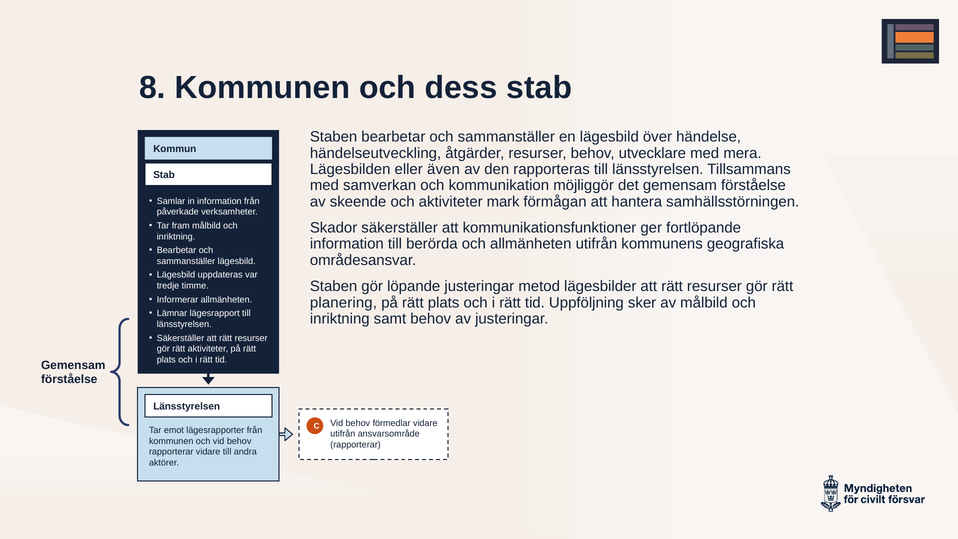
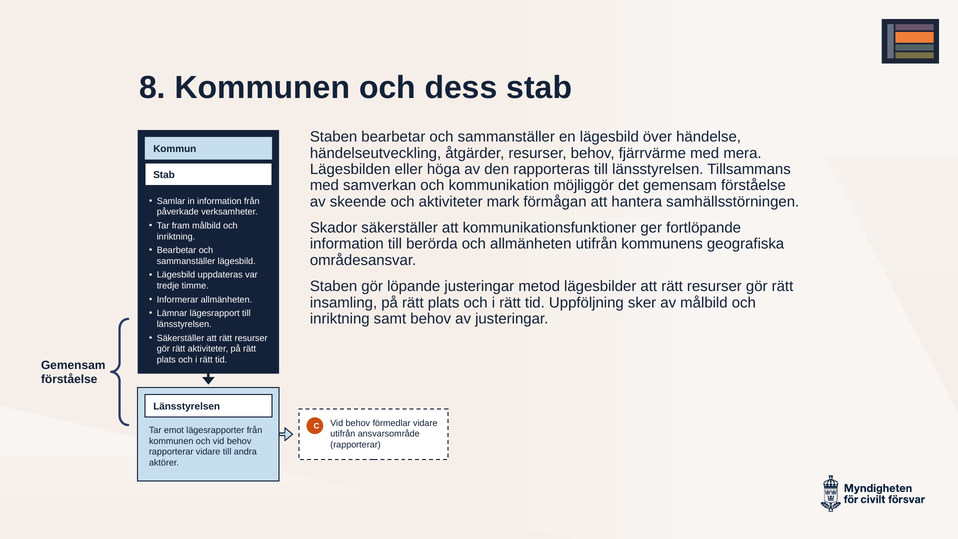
utvecklare: utvecklare -> fjärrvärme (652, 153)
även: även -> höga (444, 169)
planering: planering -> insamling (344, 303)
